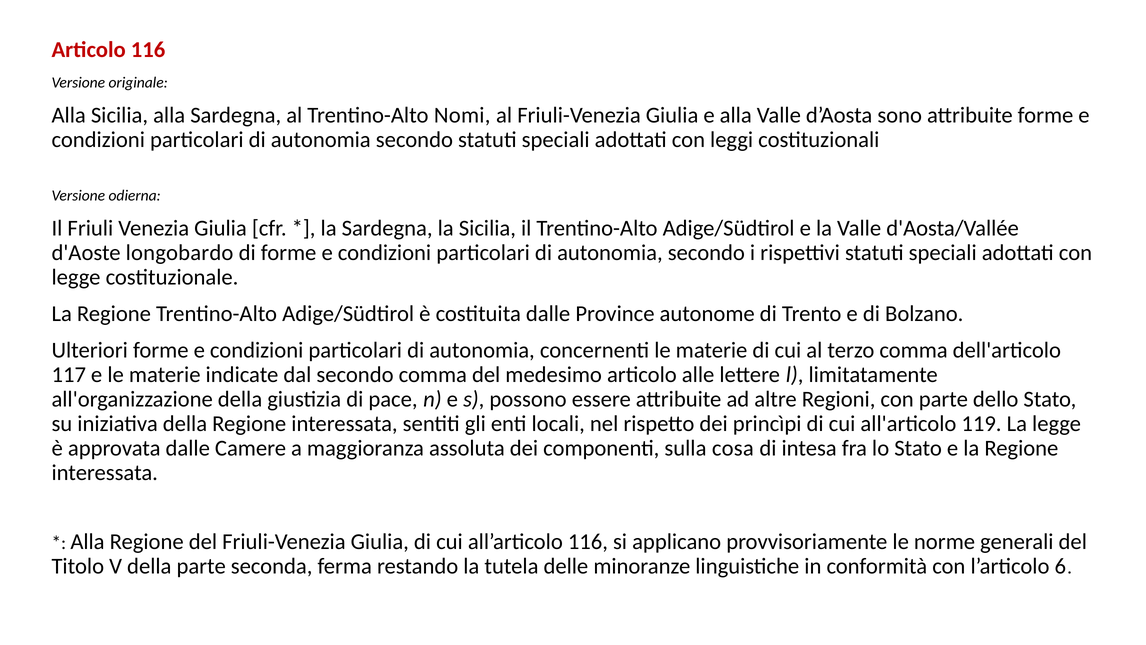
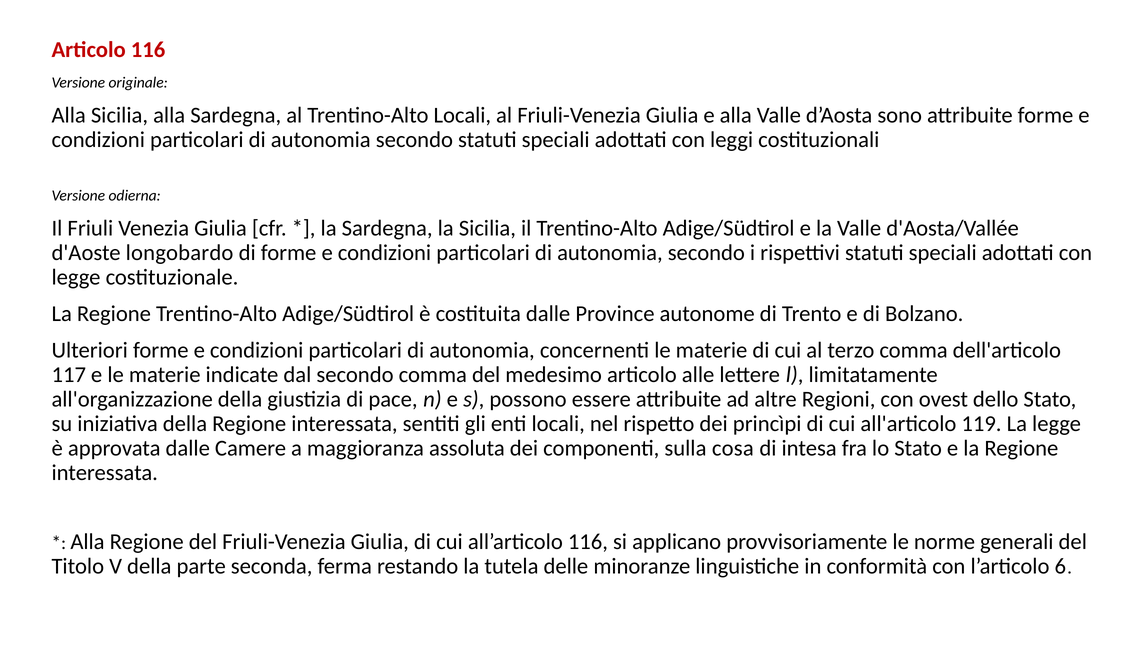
Trentino-Alto Nomi: Nomi -> Locali (462, 115)
con parte: parte -> ovest (943, 399)
